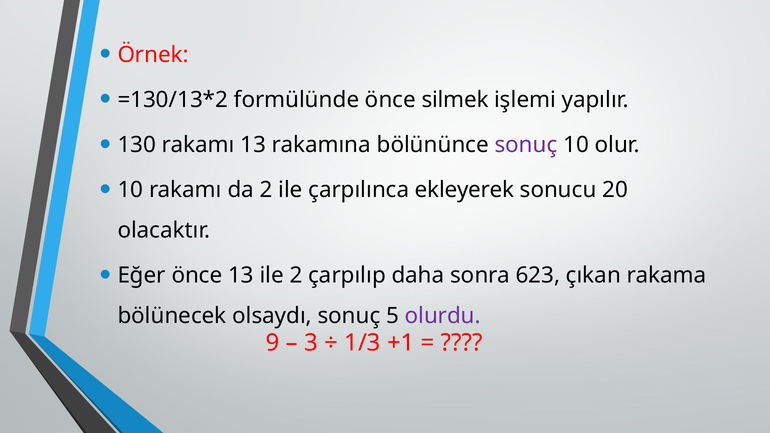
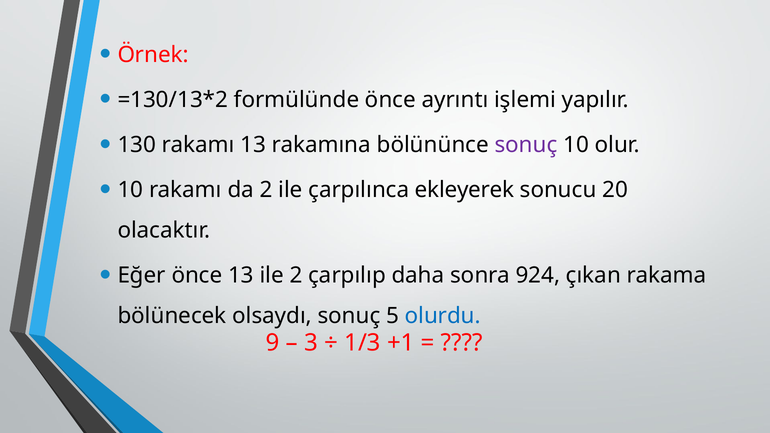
silmek: silmek -> ayrıntı (455, 100)
623: 623 -> 924 (538, 276)
olurdu colour: purple -> blue (443, 316)
